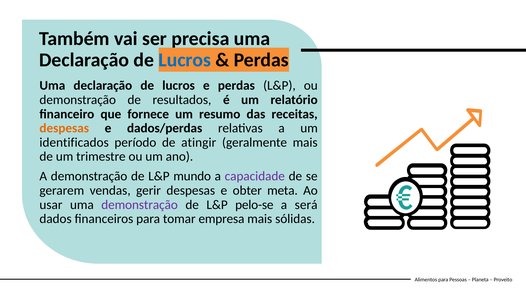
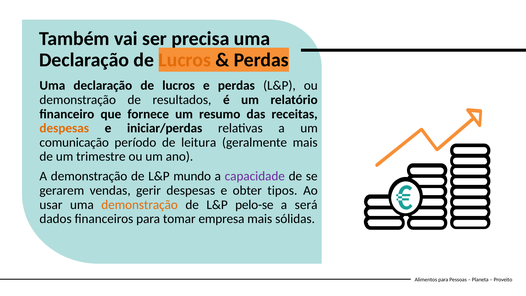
Lucros colour: blue -> orange (185, 60)
dados/perdas: dados/perdas -> iniciar/perdas (165, 128)
identificados: identificados -> comunicação (74, 142)
atingir: atingir -> leitura (199, 142)
meta: meta -> tipos (282, 190)
demonstração colour: purple -> orange (140, 205)
